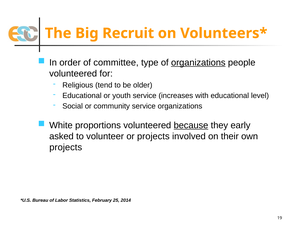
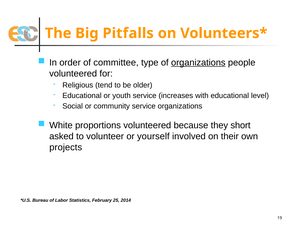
Recruit: Recruit -> Pitfalls (128, 33)
because underline: present -> none (191, 125)
early: early -> short (241, 125)
or projects: projects -> yourself (153, 136)
